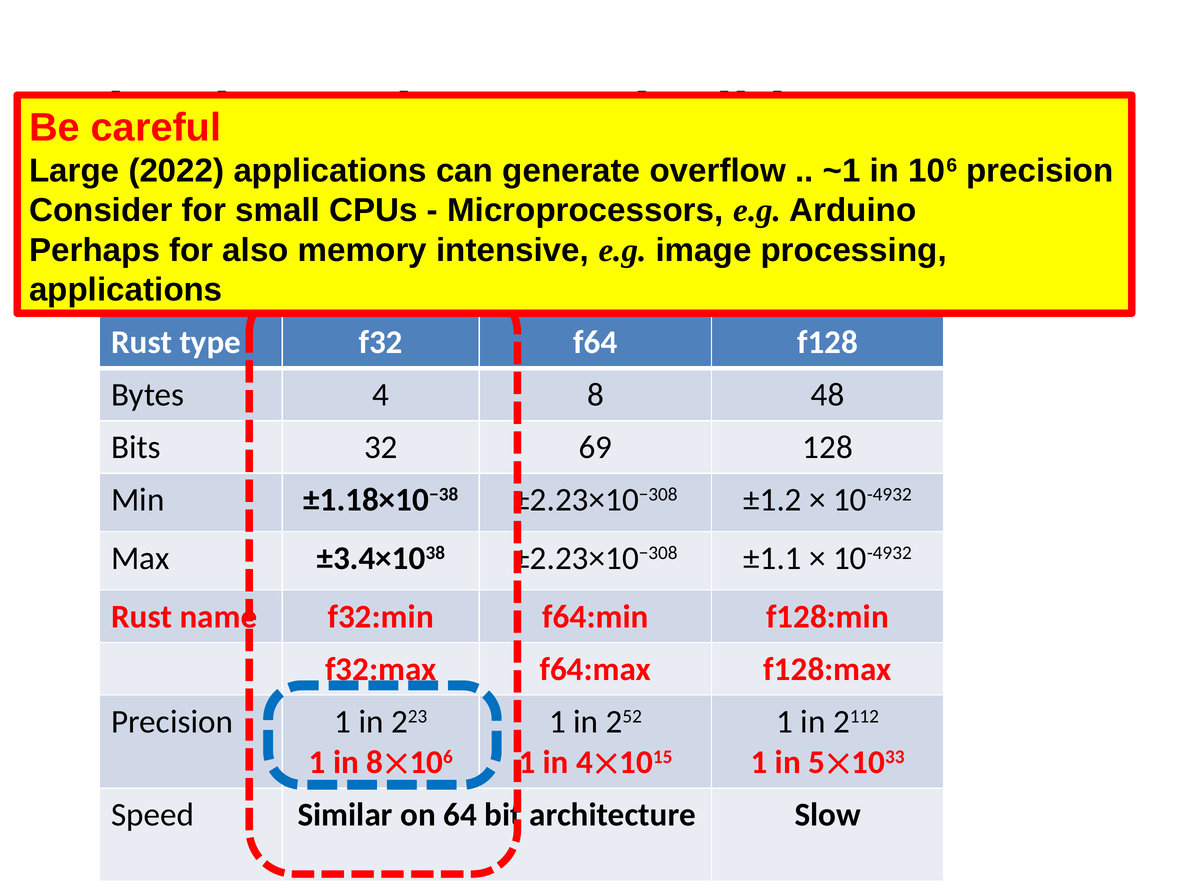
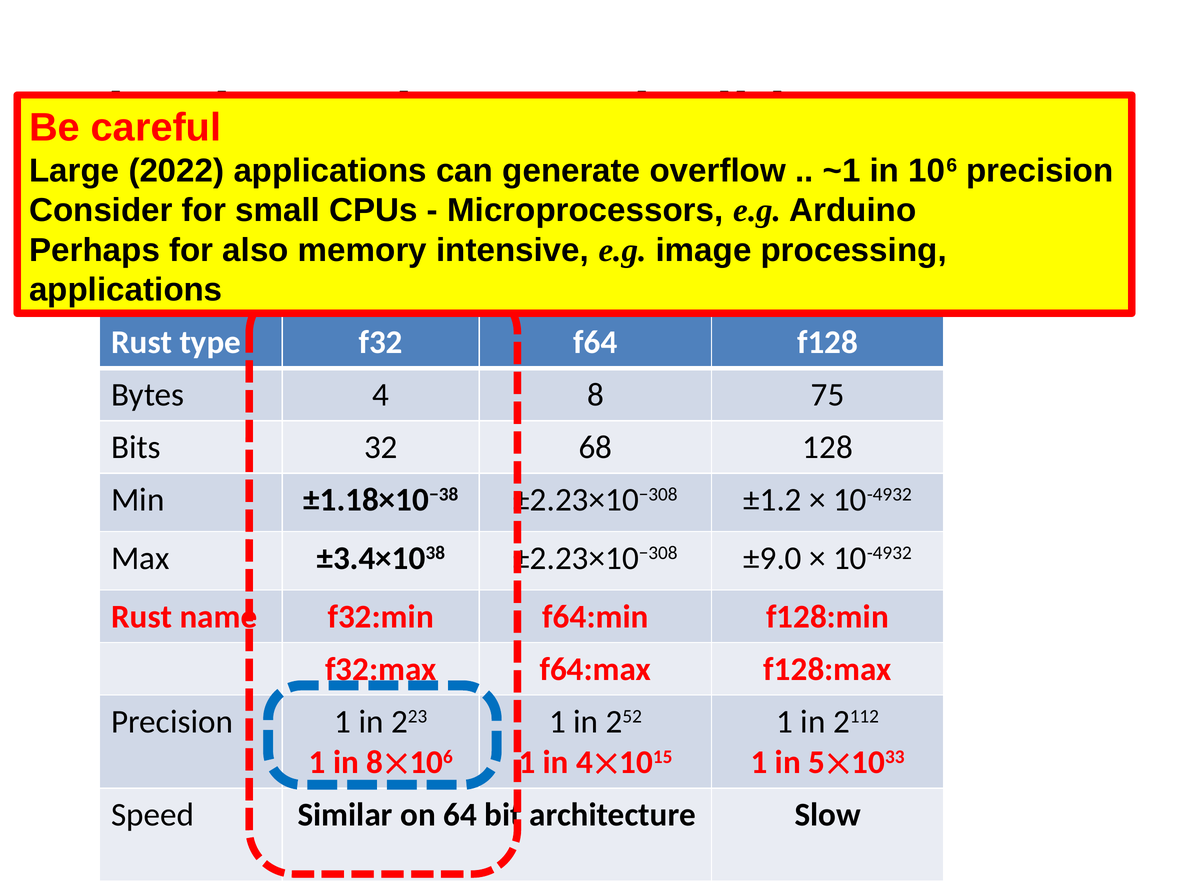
48: 48 -> 75 (828, 395)
69: 69 -> 68 (595, 447)
±1.1: ±1.1 -> ±9.0 (773, 558)
